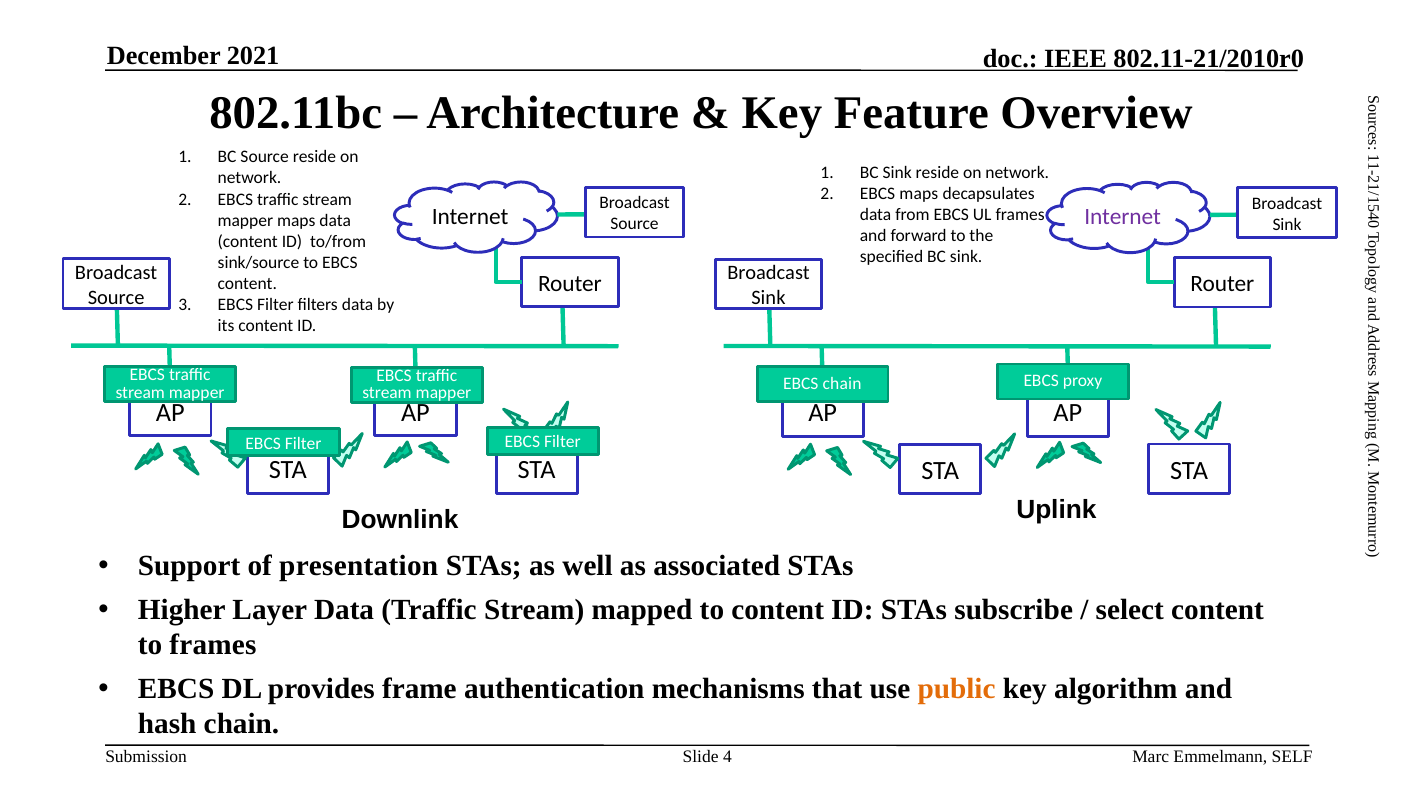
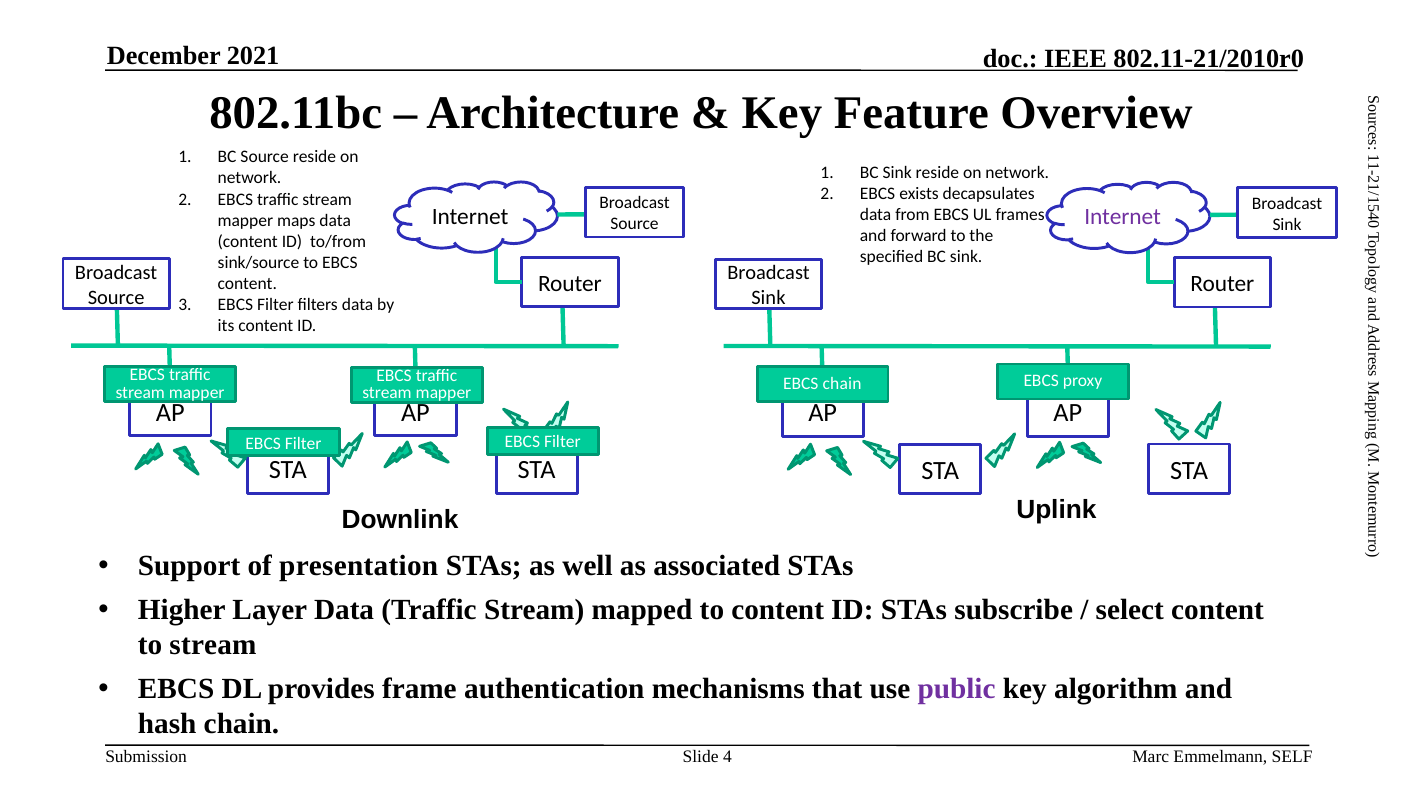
EBCS maps: maps -> exists (919, 194)
to frames: frames -> stream (213, 645)
public colour: orange -> purple (957, 689)
